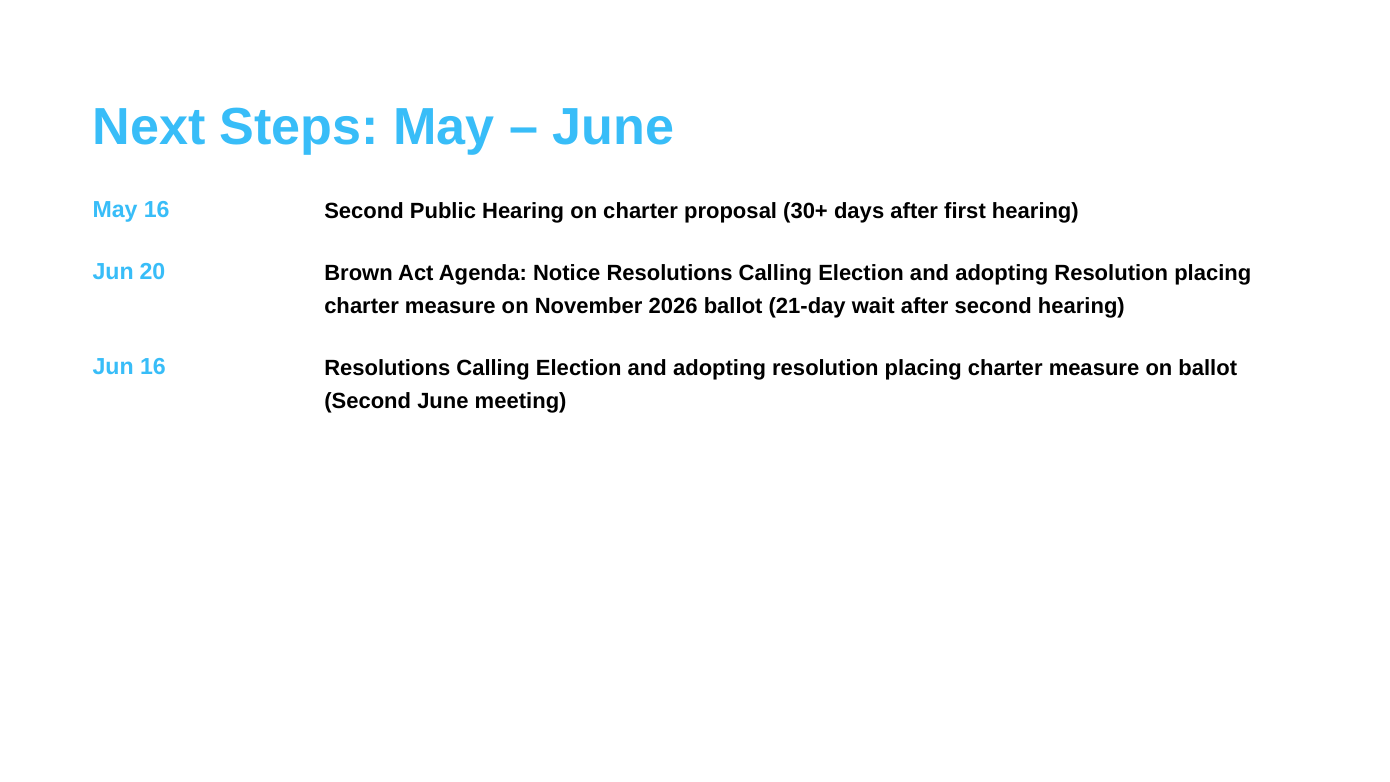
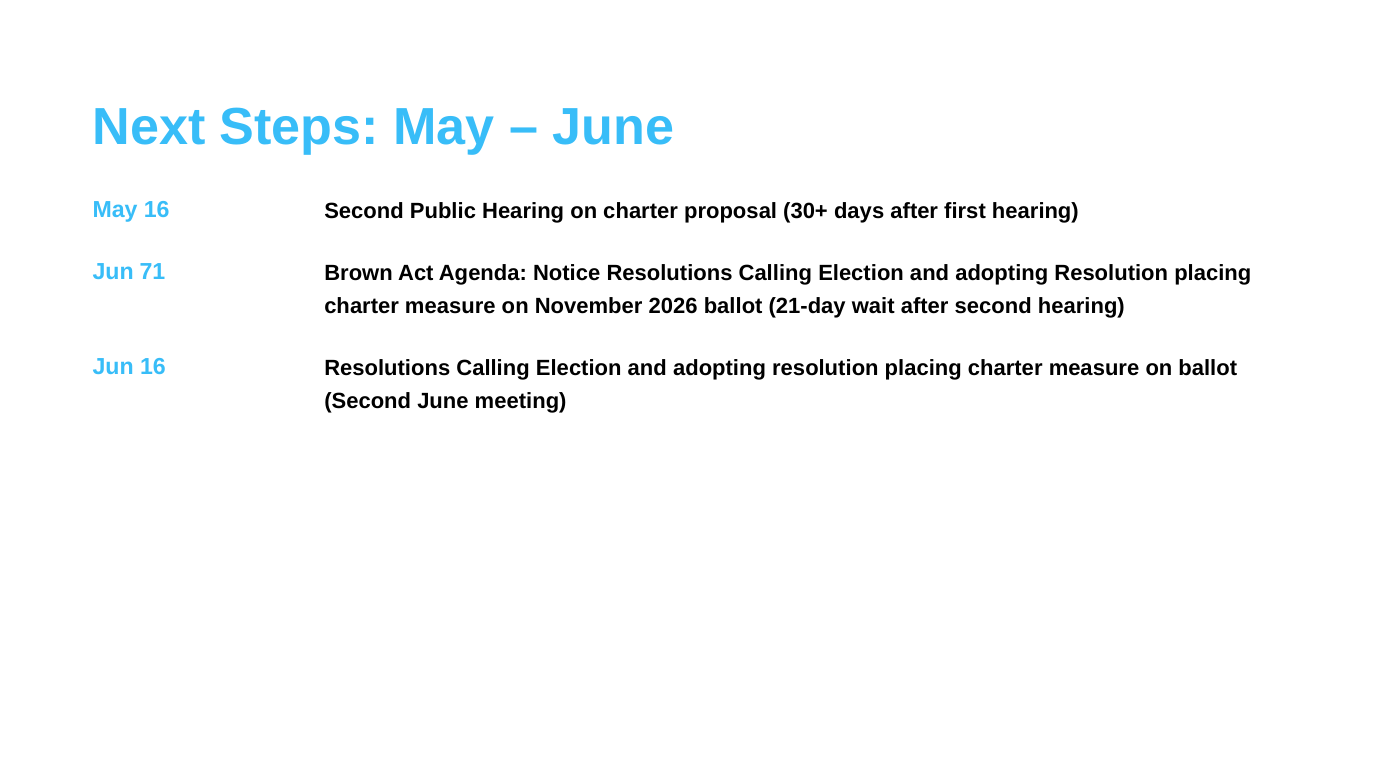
20: 20 -> 71 (152, 272)
